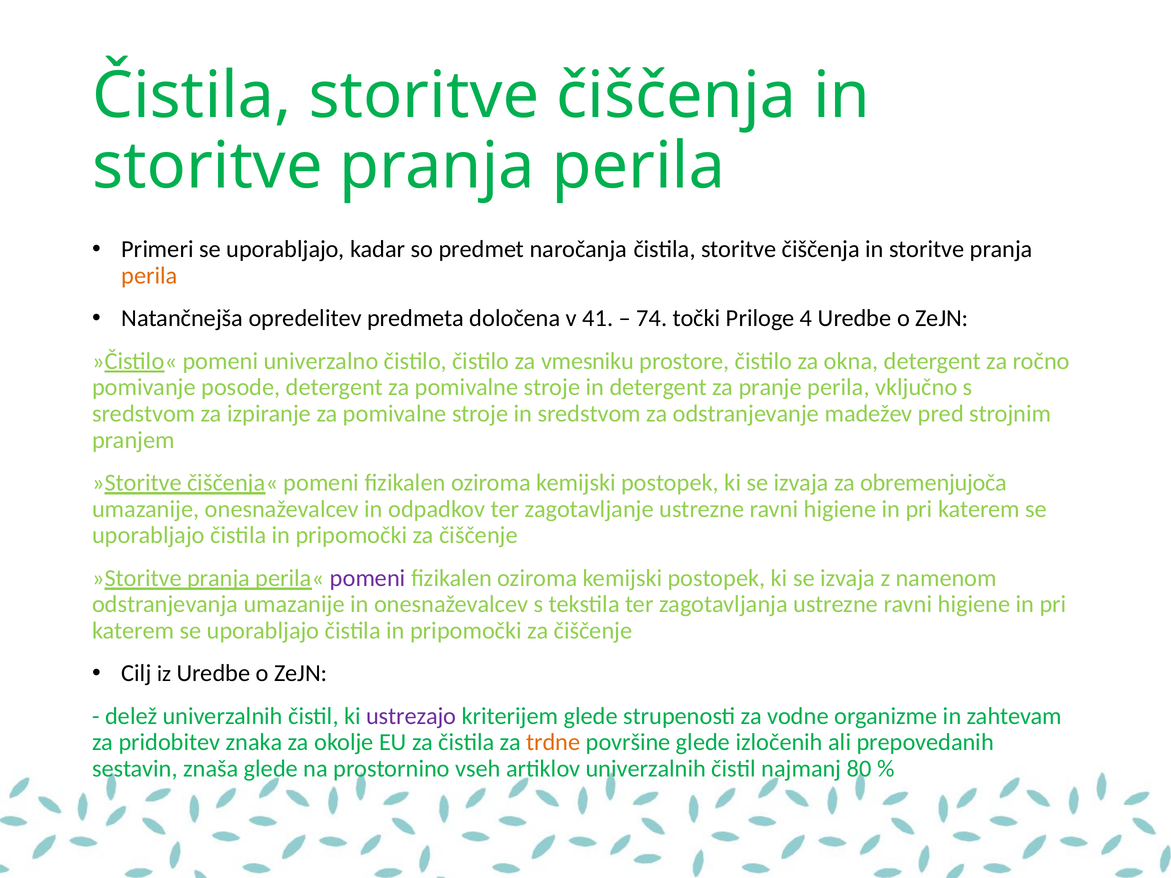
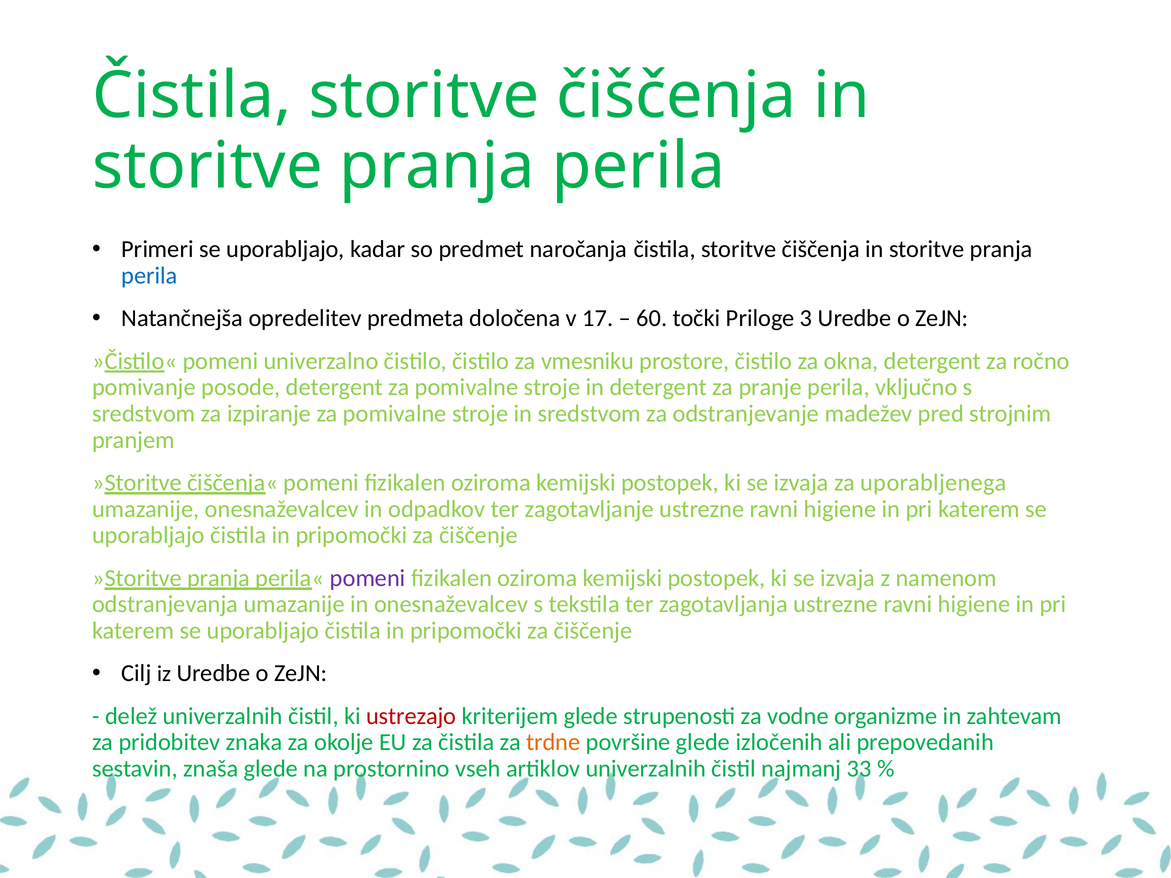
perila colour: orange -> blue (150, 276)
41: 41 -> 17 (598, 318)
74: 74 -> 60 (652, 318)
4: 4 -> 3 (806, 318)
obremenjujoča: obremenjujoča -> uporabljenega (933, 483)
ustrezajo colour: purple -> red (411, 716)
80: 80 -> 33 (859, 769)
